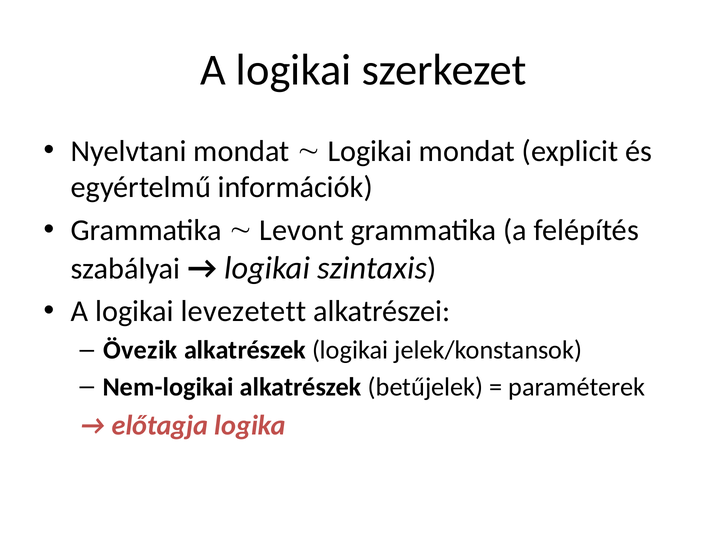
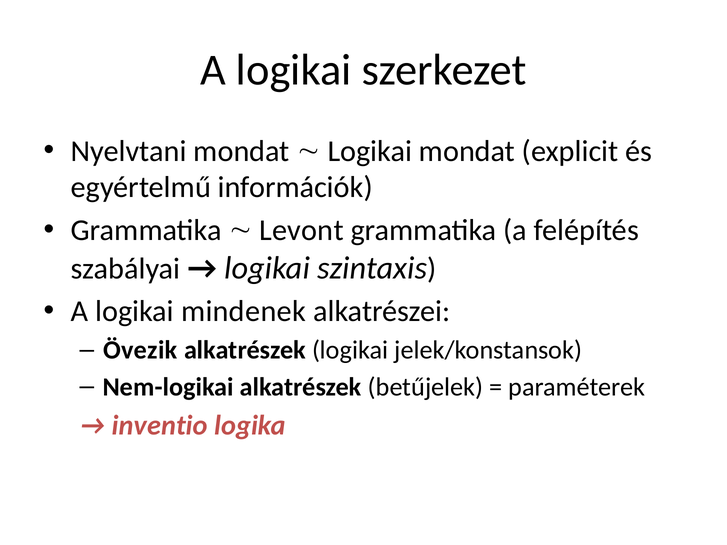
levezetett: levezetett -> mindenek (243, 312)
előtagja: előtagja -> inventio (160, 426)
